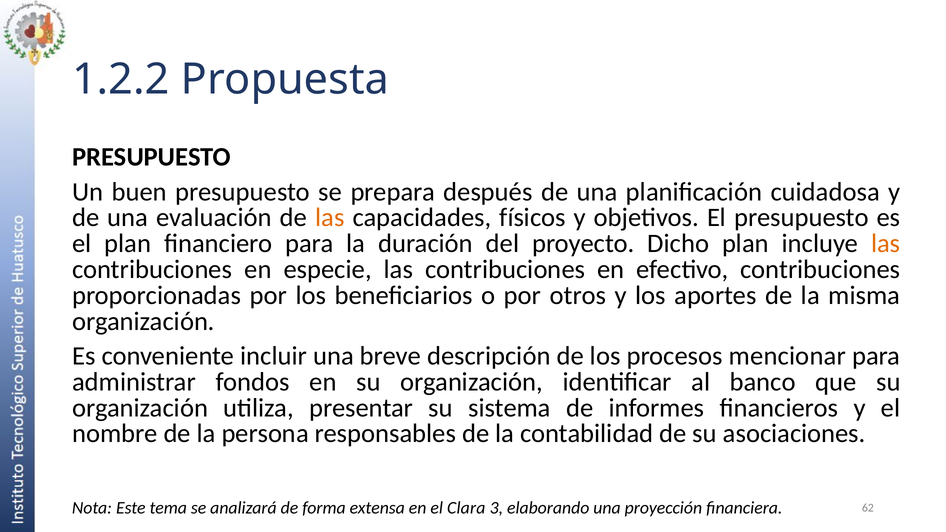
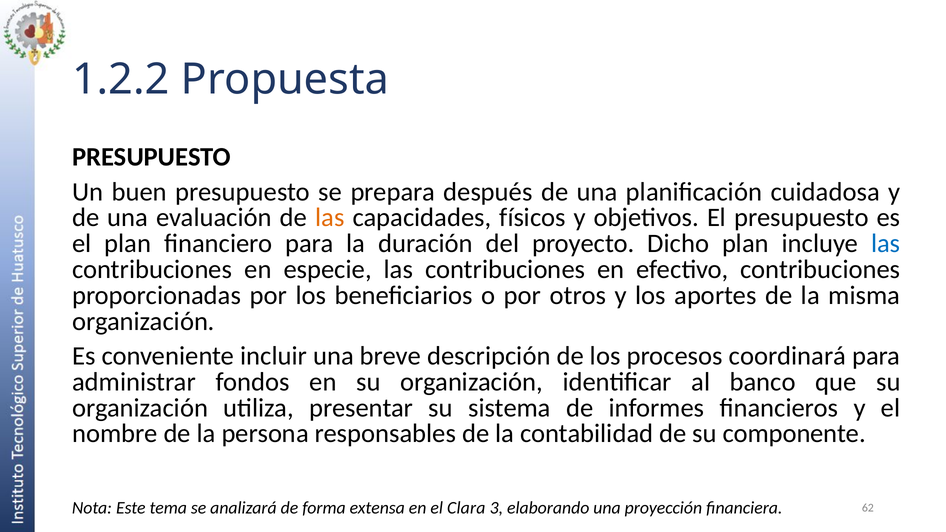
las colour: orange -> blue (886, 244)
mencionar: mencionar -> coordinará (787, 356)
asociaciones: asociaciones -> componente (794, 434)
